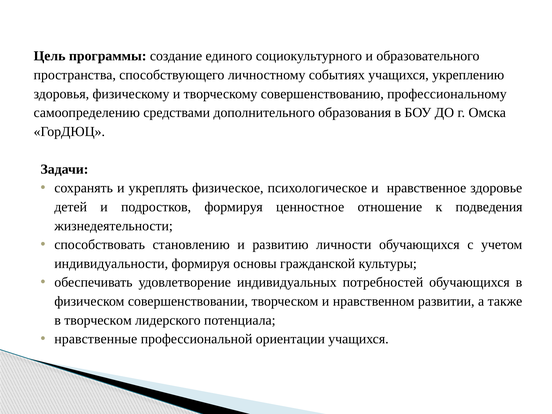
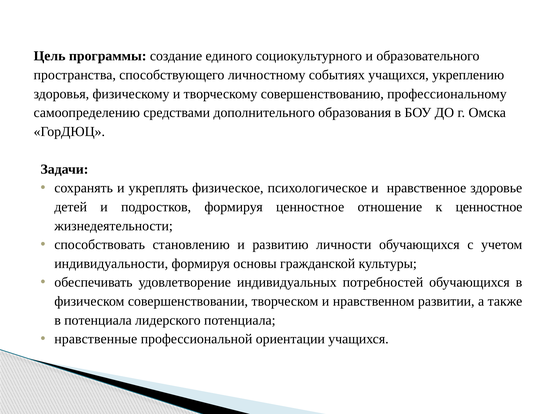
к подведения: подведения -> ценностное (489, 207)
в творческом: творческом -> потенциала (98, 320)
